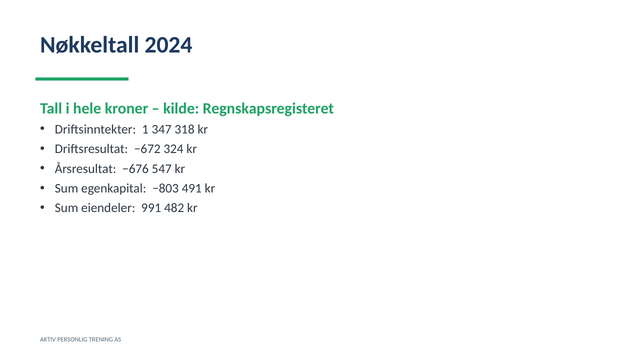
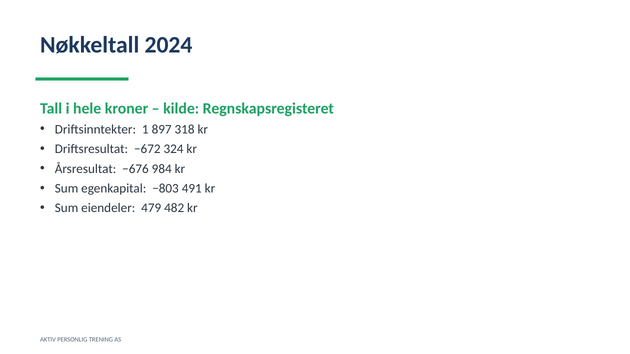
347: 347 -> 897 (162, 130)
547: 547 -> 984 (162, 169)
991: 991 -> 479 (151, 208)
